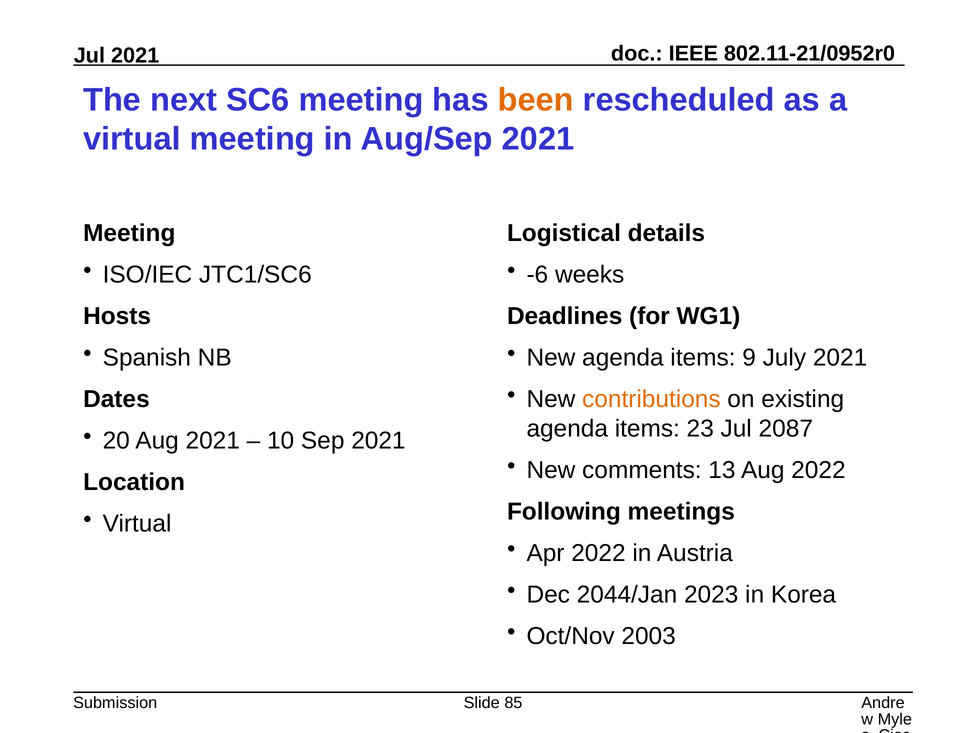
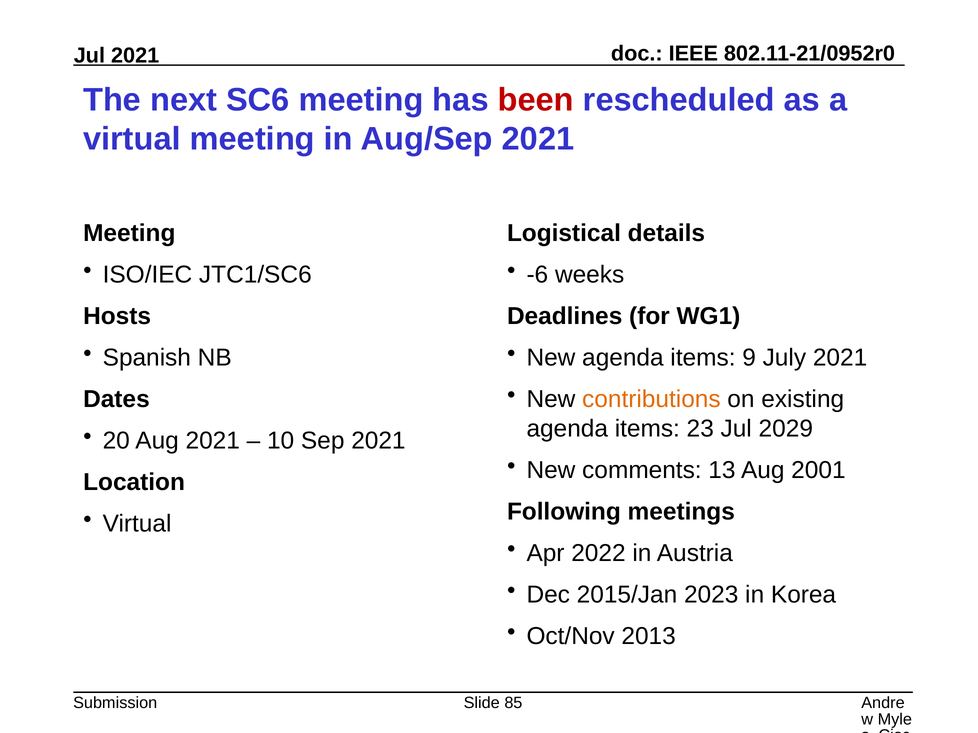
been colour: orange -> red (536, 100)
2087: 2087 -> 2029 (786, 429)
Aug 2022: 2022 -> 2001 (818, 470)
2044/Jan: 2044/Jan -> 2015/Jan (627, 595)
2003: 2003 -> 2013 (649, 637)
